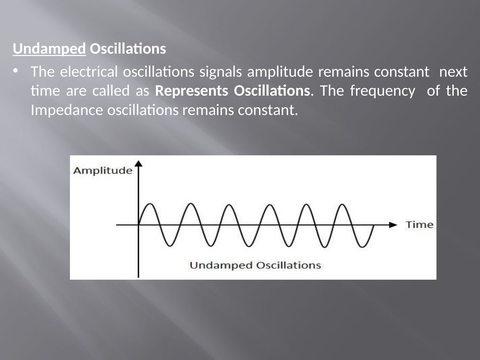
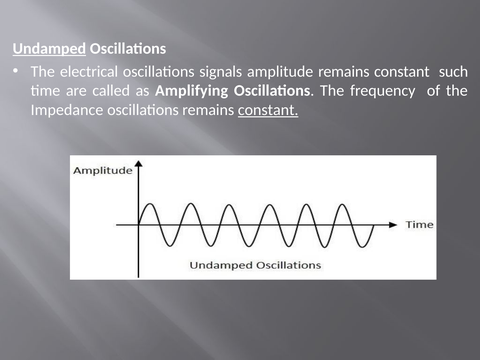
next: next -> such (454, 71)
Represents: Represents -> Amplifying (192, 91)
constant underline: none -> present (268, 110)
